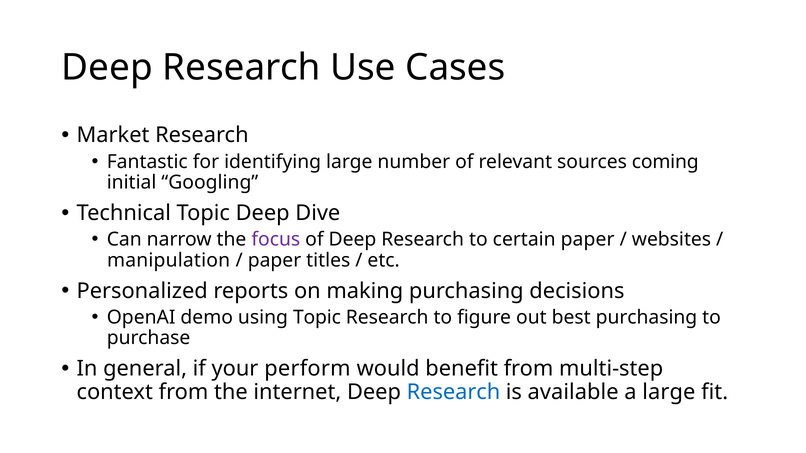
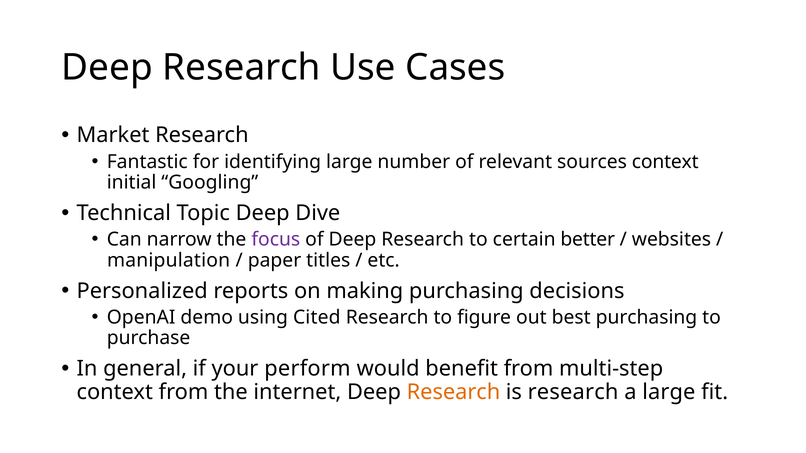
sources coming: coming -> context (665, 162)
certain paper: paper -> better (588, 240)
using Topic: Topic -> Cited (317, 317)
Research colour: blue -> orange (453, 392)
is available: available -> research (573, 392)
